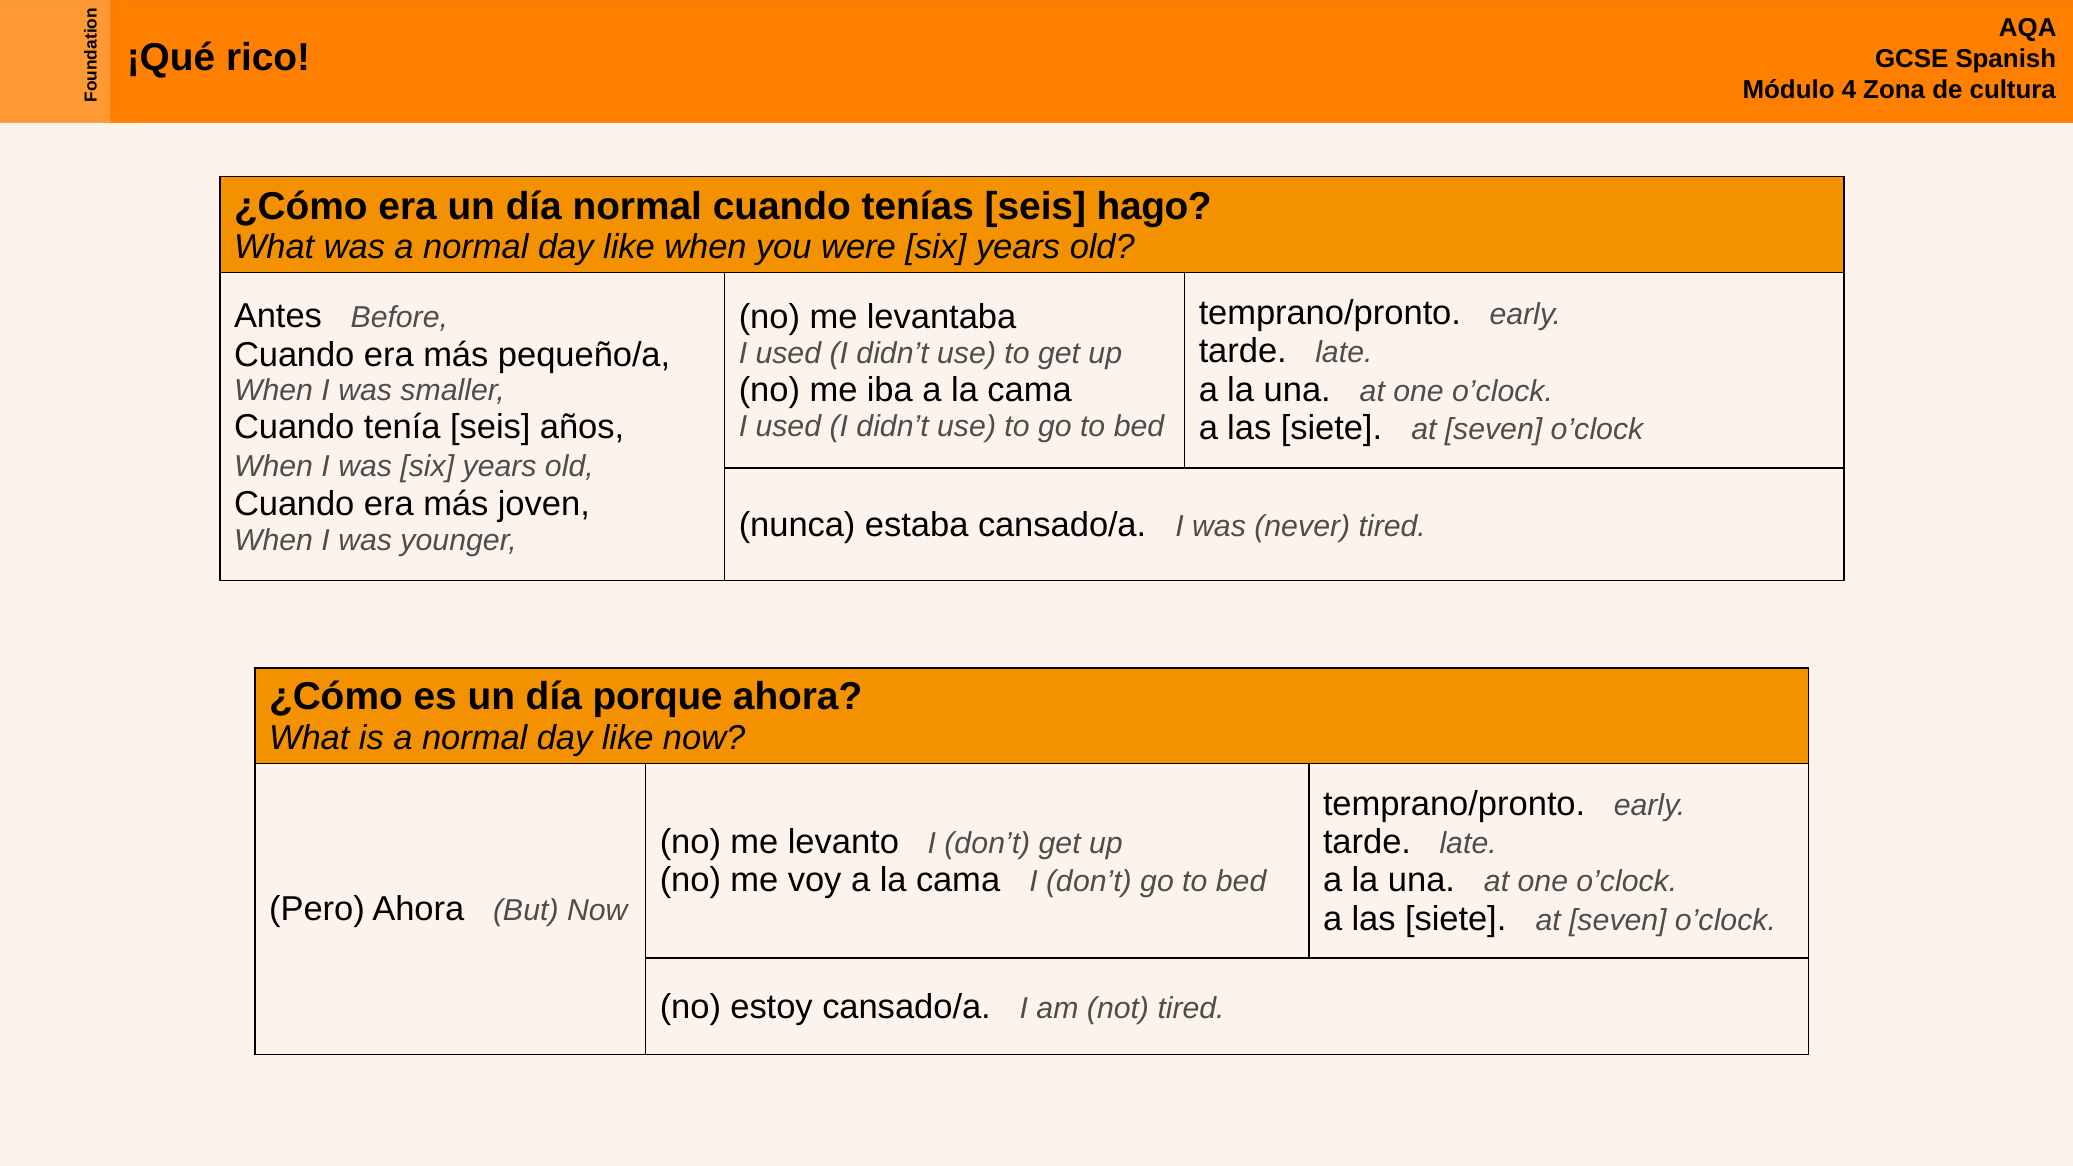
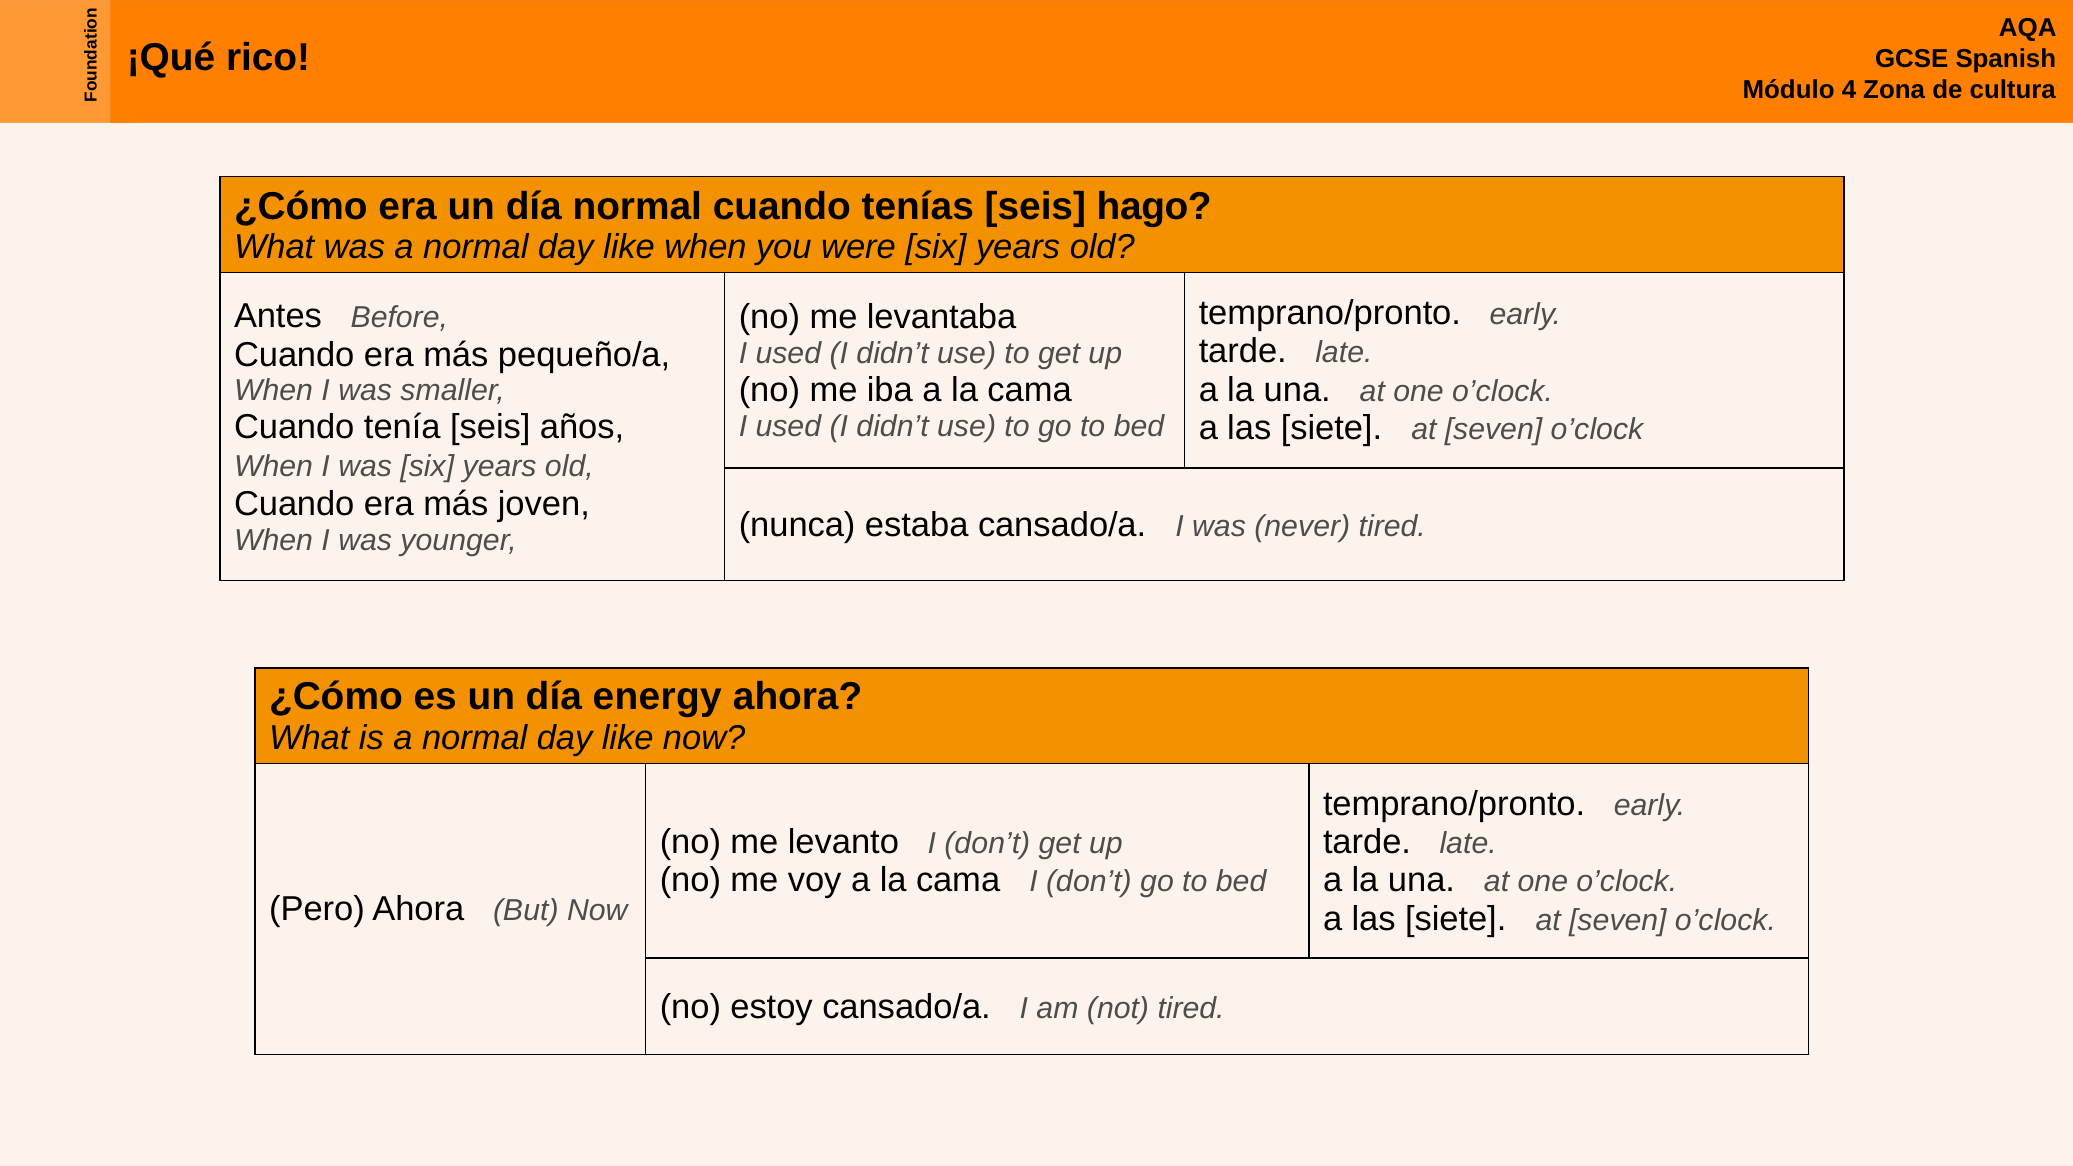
porque: porque -> energy (657, 697)
